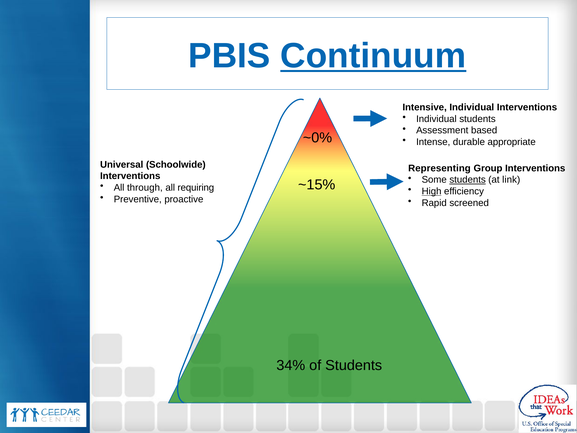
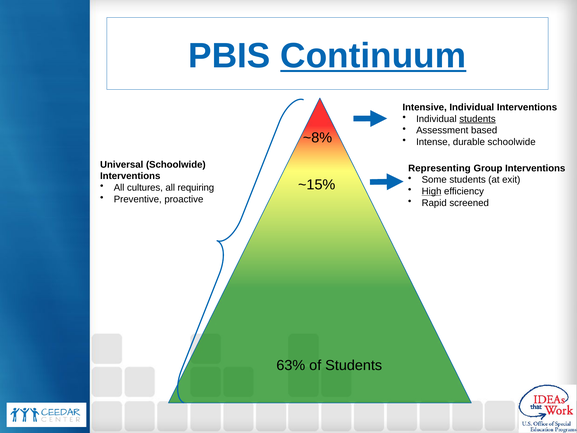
students underline: none -> present (478, 119)
~0%: ~0% -> ~8% (318, 138)
durable appropriate: appropriate -> schoolwide (512, 142)
students underline: present -> none (468, 180)
link: link -> exit (511, 180)
through: through -> cultures (145, 188)
34%: 34% -> 63% (291, 365)
